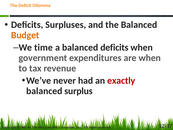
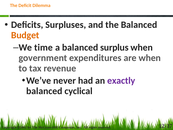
balanced deficits: deficits -> surplus (114, 47)
exactly colour: red -> purple (121, 80)
surplus: surplus -> cyclical (79, 91)
